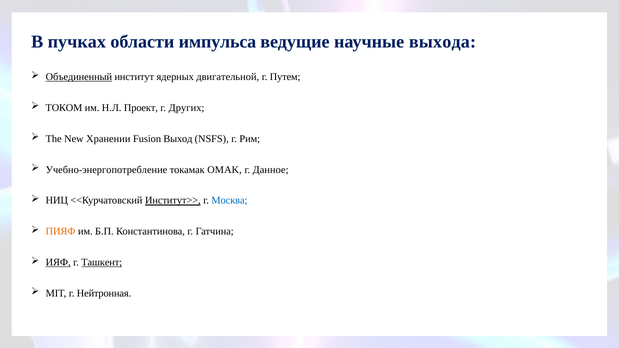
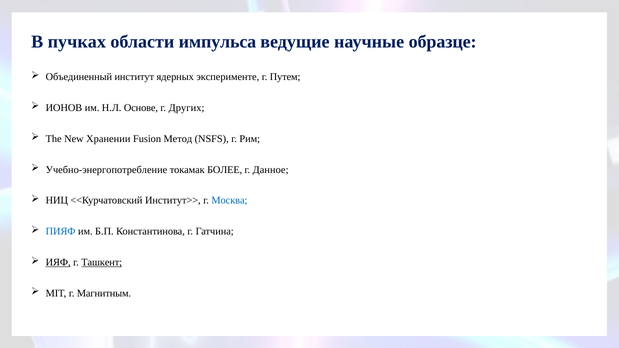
выхода: выхода -> образце (443, 42)
Объединенный underline: present -> none (79, 77)
двигательной: двигательной -> эксперименте (228, 77)
ТОКОМ: ТОКОМ -> ИОНОВ (64, 108)
Проект: Проект -> Основе (141, 108)
Выход: Выход -> Метод (178, 139)
OMAK: OMAK -> БОЛЕЕ (225, 170)
Институт>> underline: present -> none (173, 201)
ПИЯФ colour: orange -> blue (61, 232)
Нейтронная: Нейтронная -> Магнитным (104, 293)
